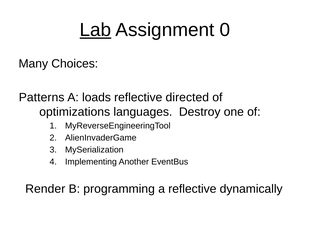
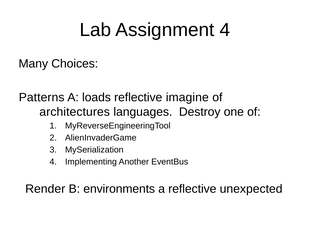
Lab underline: present -> none (95, 30)
Assignment 0: 0 -> 4 (225, 30)
directed: directed -> imagine (187, 98)
optimizations: optimizations -> architectures (75, 112)
programming: programming -> environments (119, 189)
dynamically: dynamically -> unexpected (251, 189)
